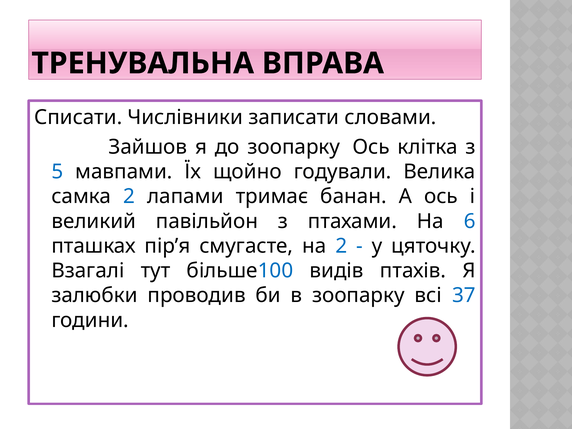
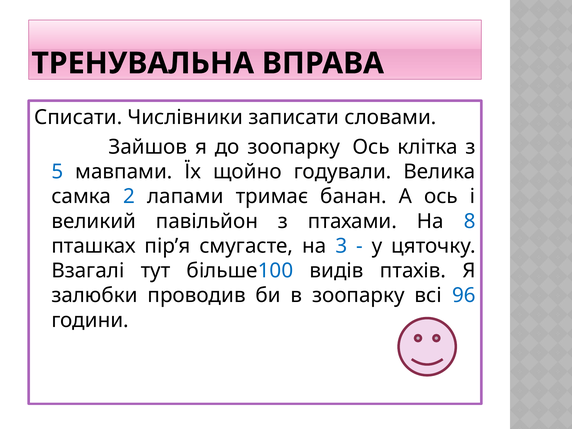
6: 6 -> 8 (470, 221)
на 2: 2 -> 3 (341, 246)
37: 37 -> 96 (464, 296)
